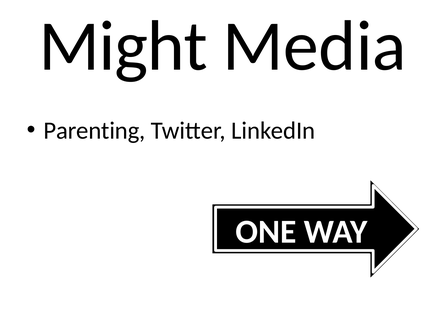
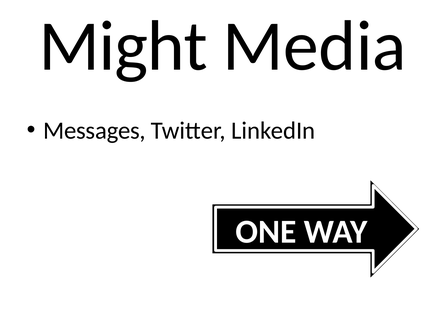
Parenting: Parenting -> Messages (94, 130)
